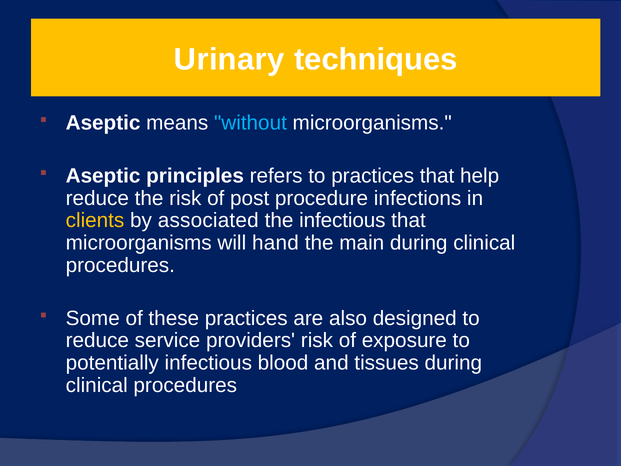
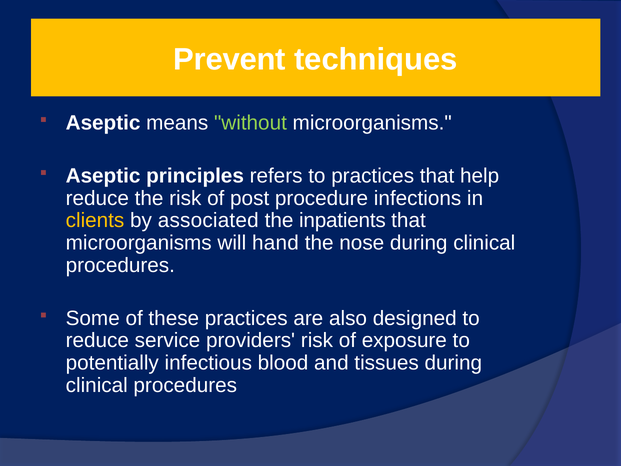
Urinary: Urinary -> Prevent (229, 60)
without colour: light blue -> light green (250, 123)
the infectious: infectious -> inpatients (342, 220)
main: main -> nose (362, 243)
